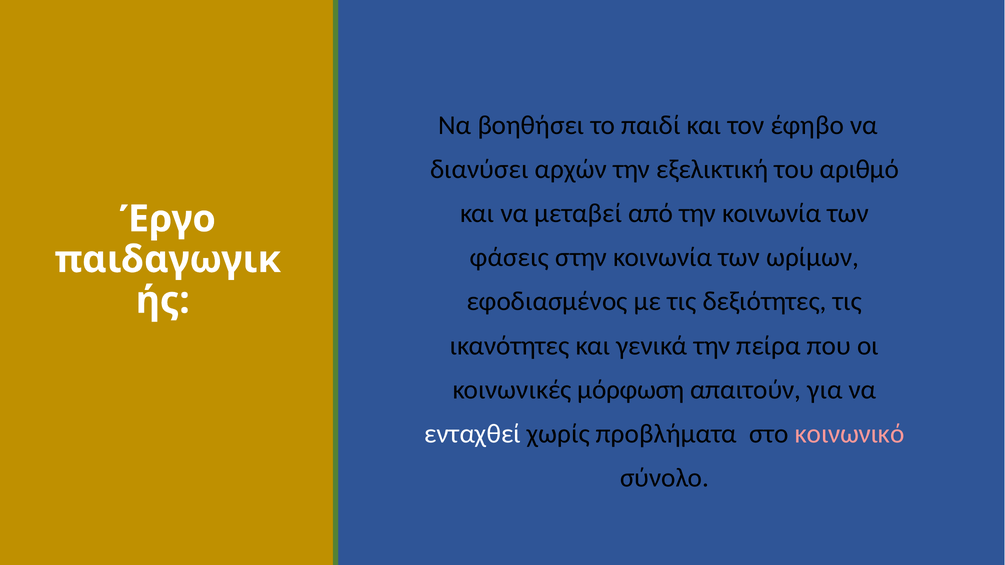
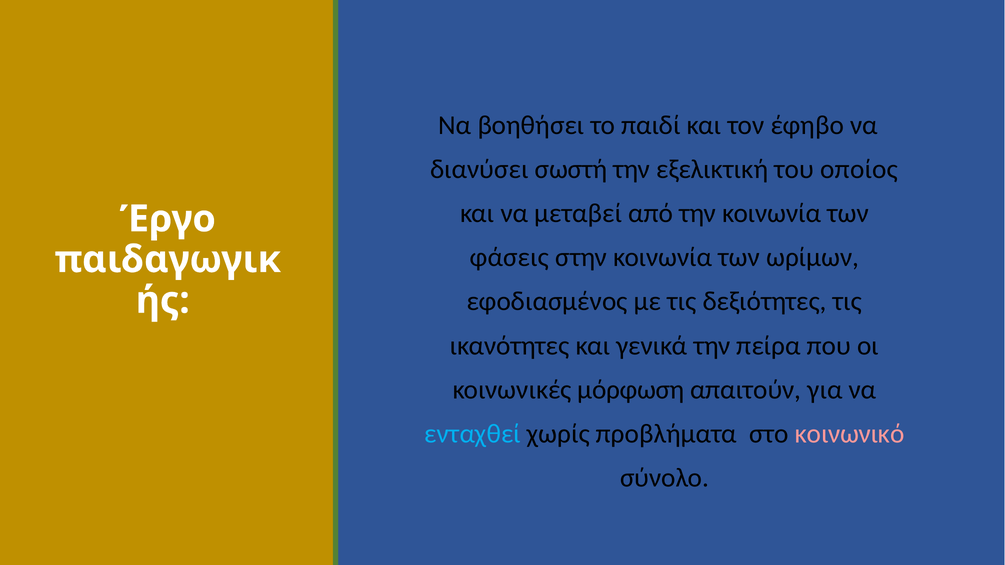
αρχών: αρχών -> σωστή (571, 169)
αριθμό: αριθμό -> οποίος (859, 169)
ενταχθεί colour: white -> light blue (473, 434)
